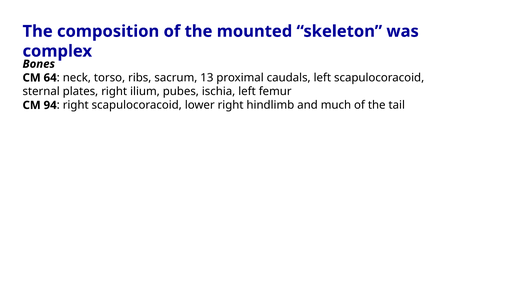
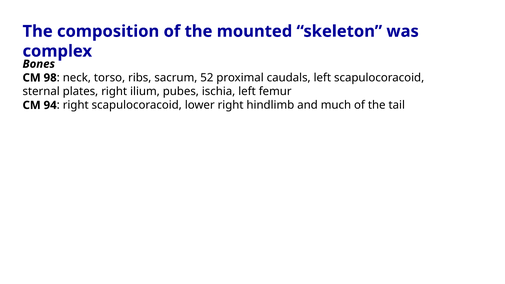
64: 64 -> 98 (50, 78)
13: 13 -> 52 (207, 78)
